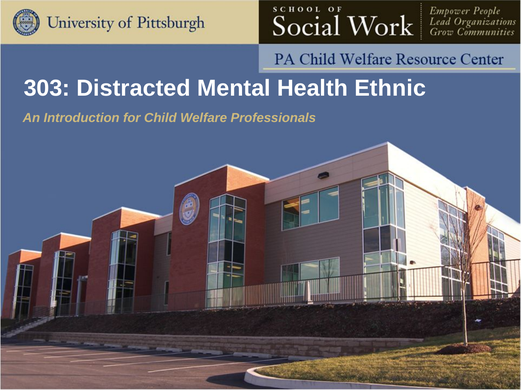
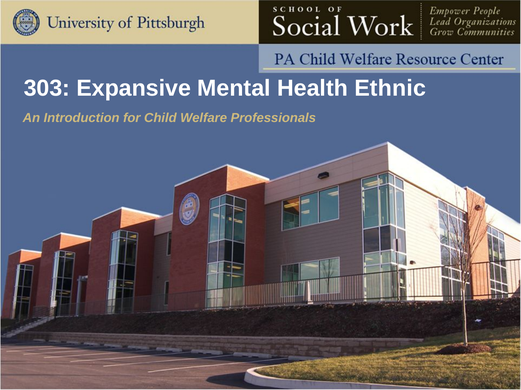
Distracted: Distracted -> Expansive (134, 88)
